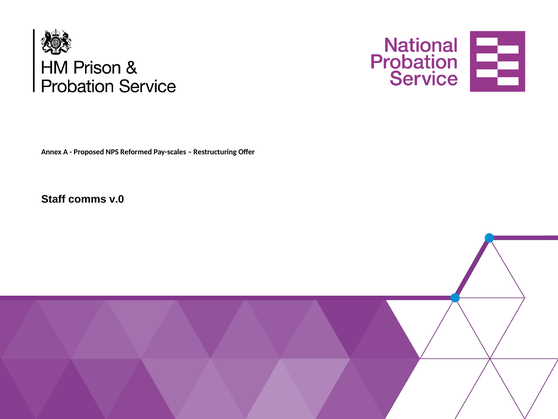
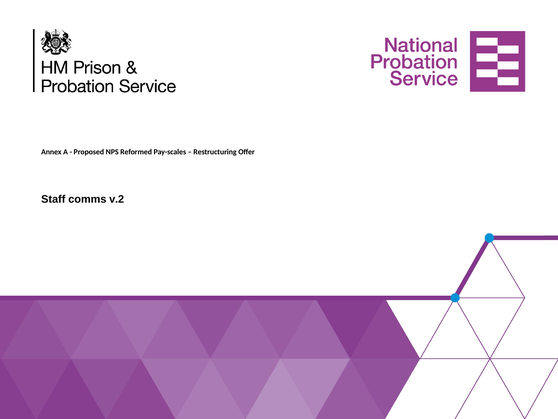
v.0: v.0 -> v.2 (117, 199)
